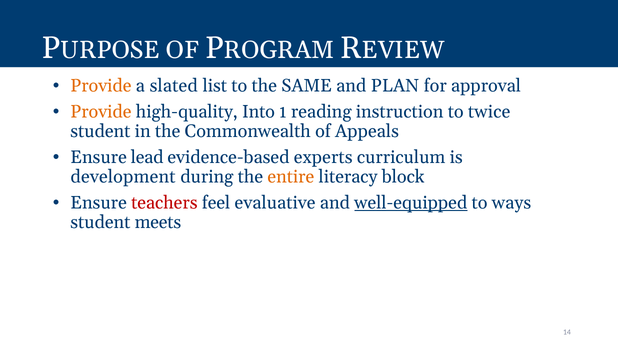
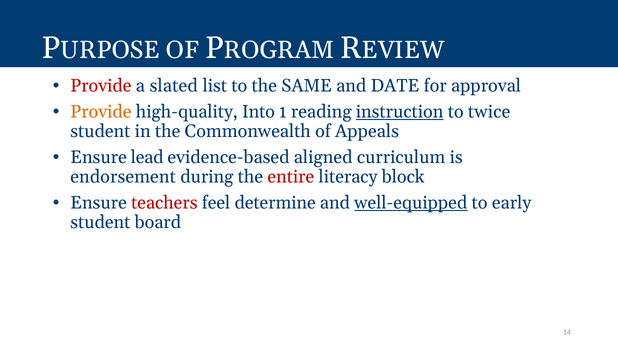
Provide colour: orange -> red (101, 86)
PLAN: PLAN -> DATE (395, 86)
instruction underline: none -> present (400, 112)
experts: experts -> aligned (323, 157)
development: development -> endorsement (123, 177)
entire colour: orange -> red (291, 177)
evaluative: evaluative -> determine (275, 203)
ways: ways -> early (512, 203)
meets: meets -> board (158, 222)
